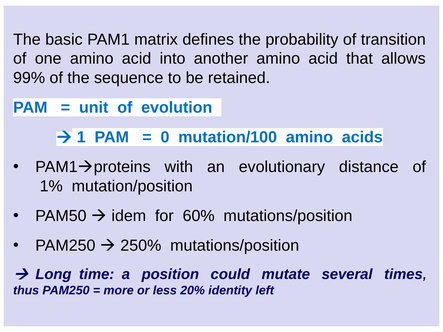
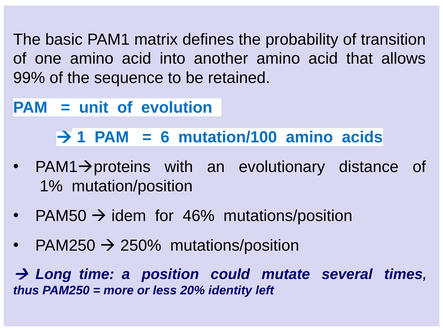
0: 0 -> 6 (165, 137)
60%: 60% -> 46% (199, 216)
